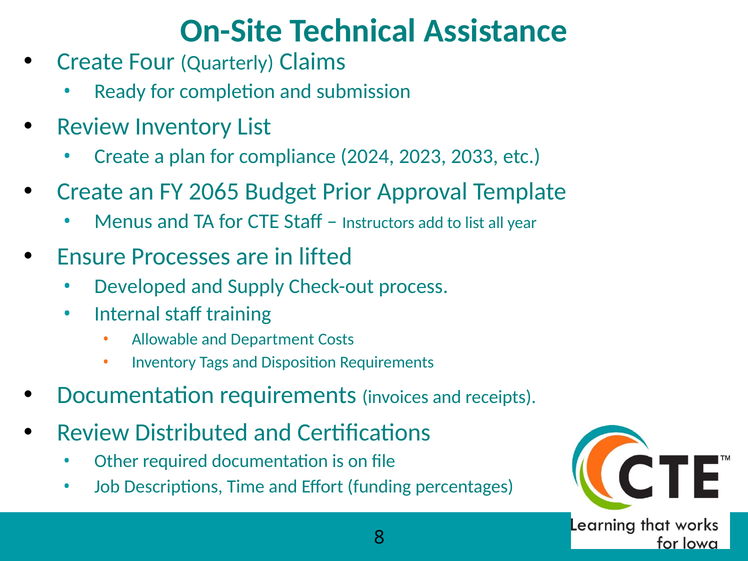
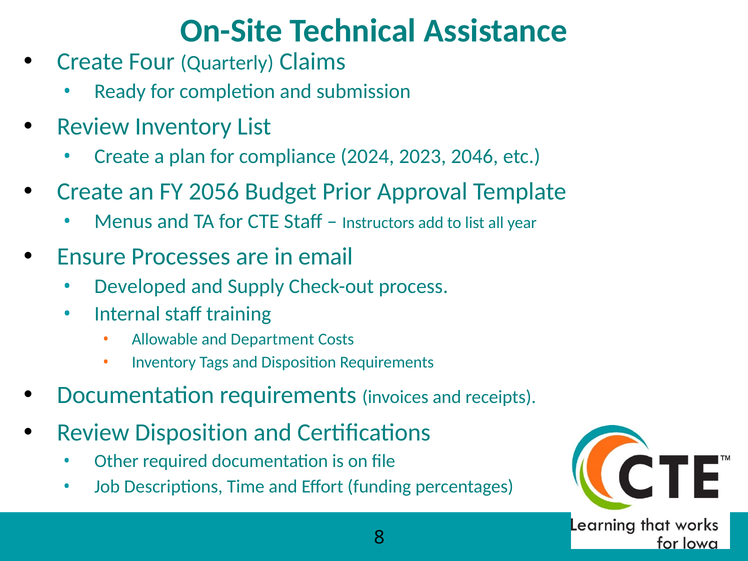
2033: 2033 -> 2046 (475, 156)
2065: 2065 -> 2056 (214, 191)
lifted: lifted -> email (326, 256)
Review Distributed: Distributed -> Disposition (191, 432)
